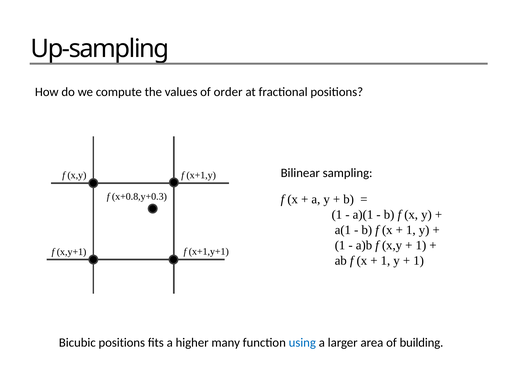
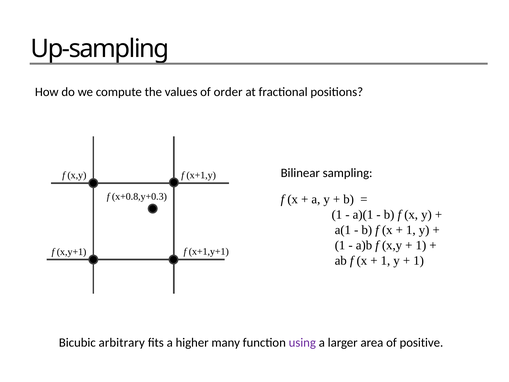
Bicubic positions: positions -> arbitrary (122, 343)
using colour: blue -> purple (302, 343)
building: building -> positive (421, 343)
